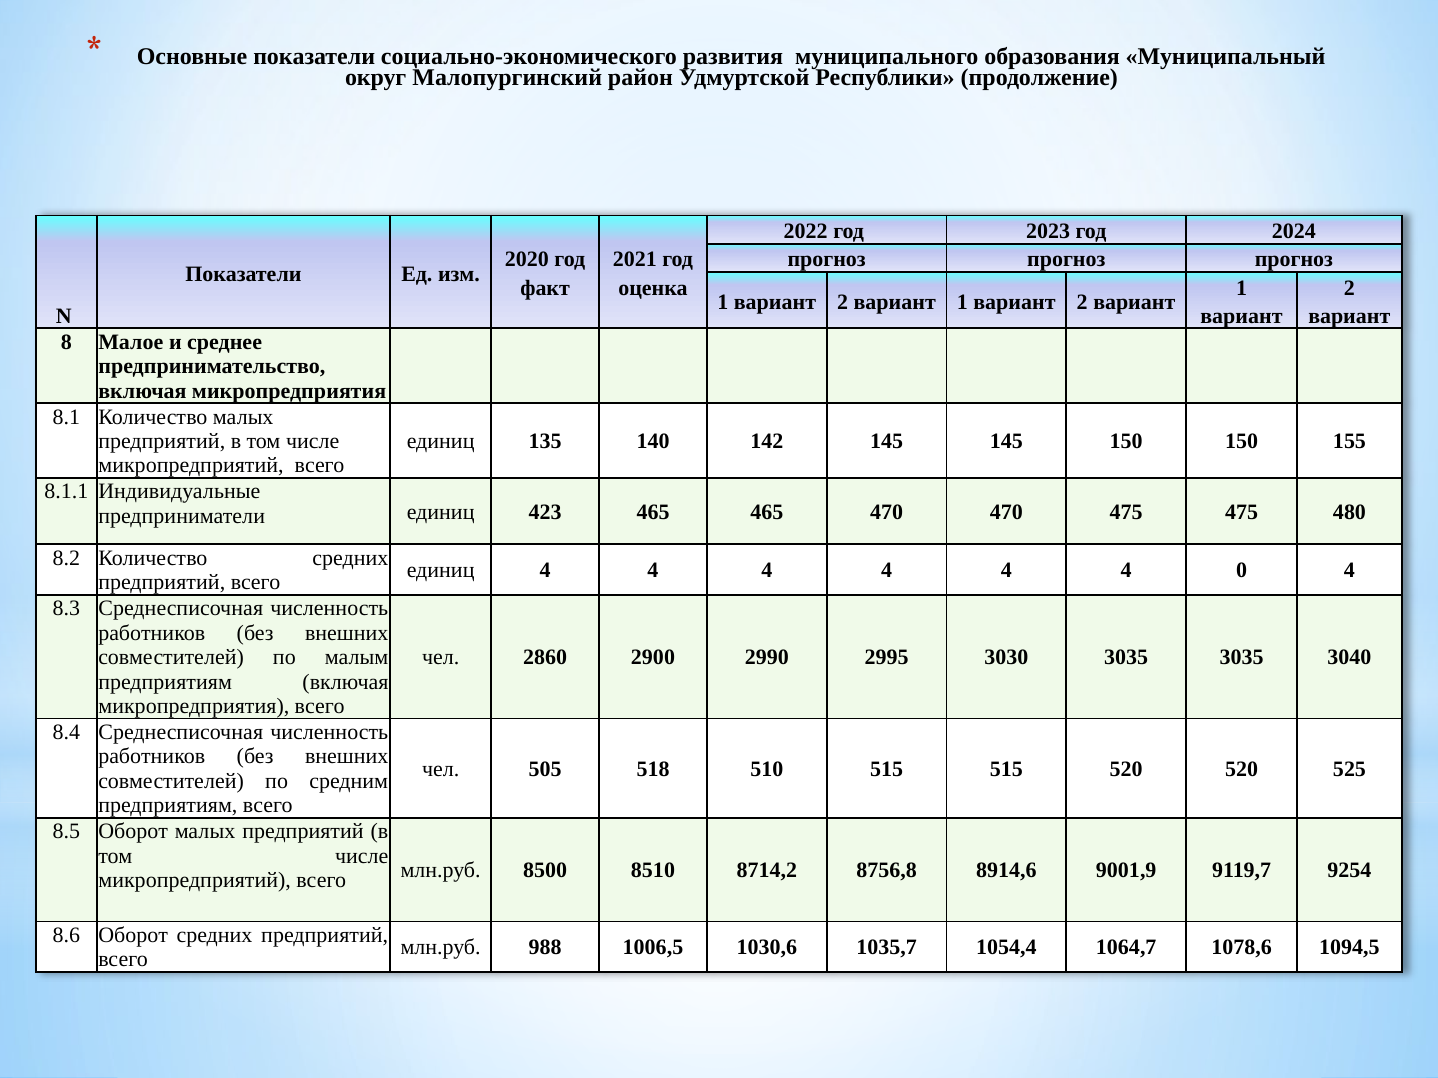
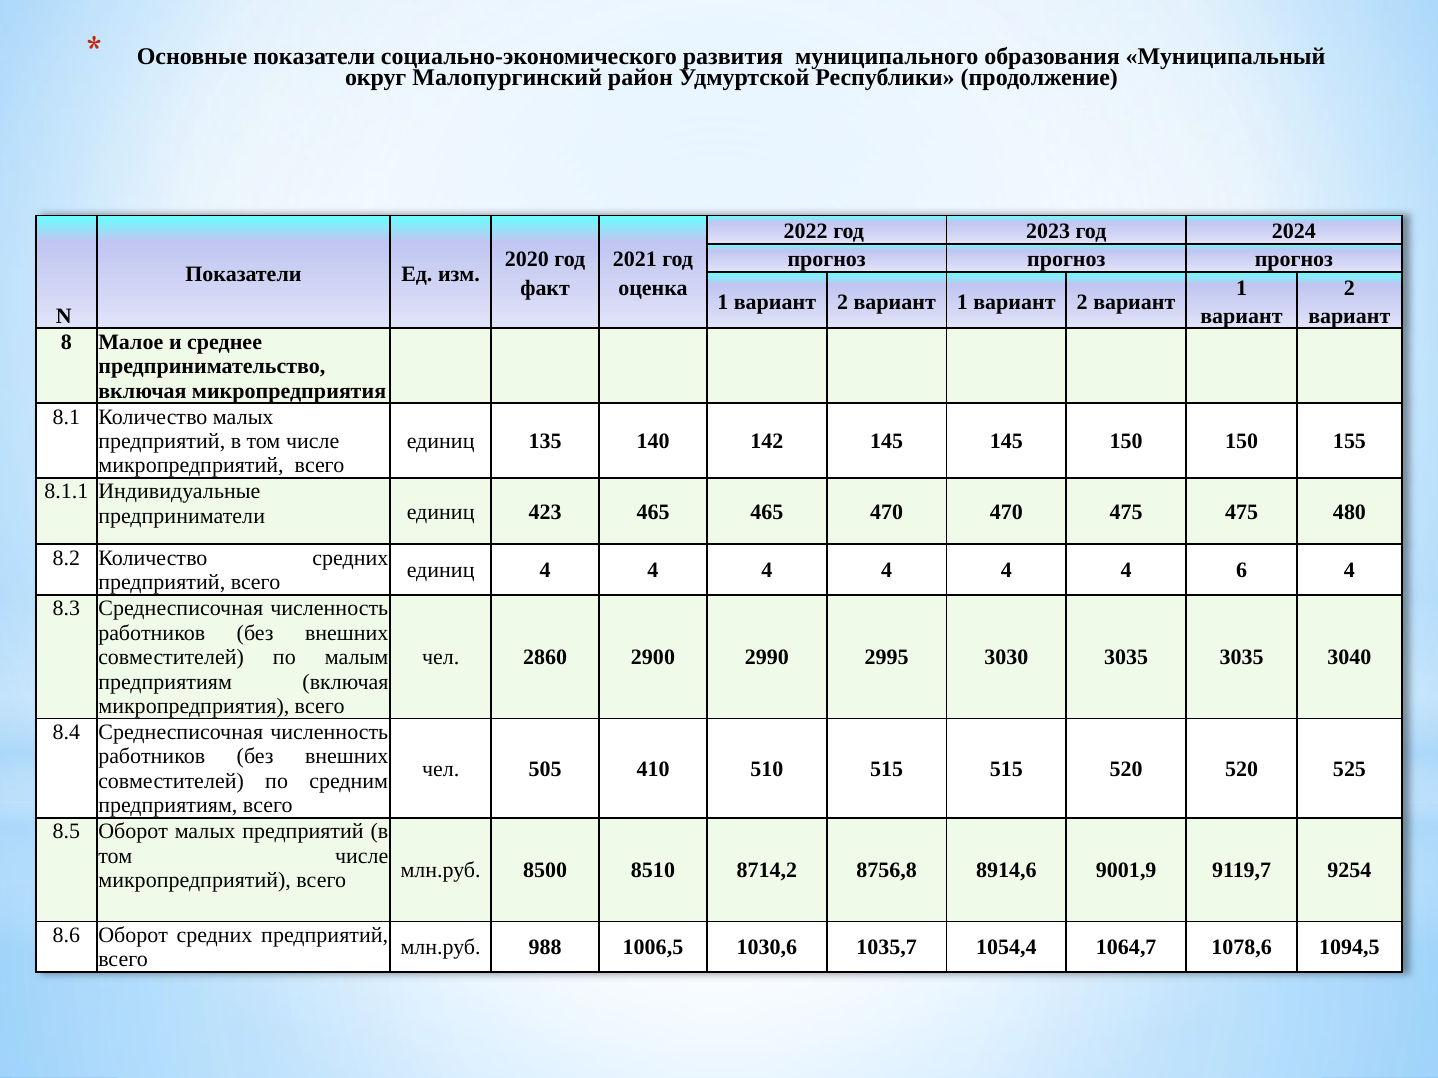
0: 0 -> 6 (1242, 571)
518: 518 -> 410 (653, 769)
